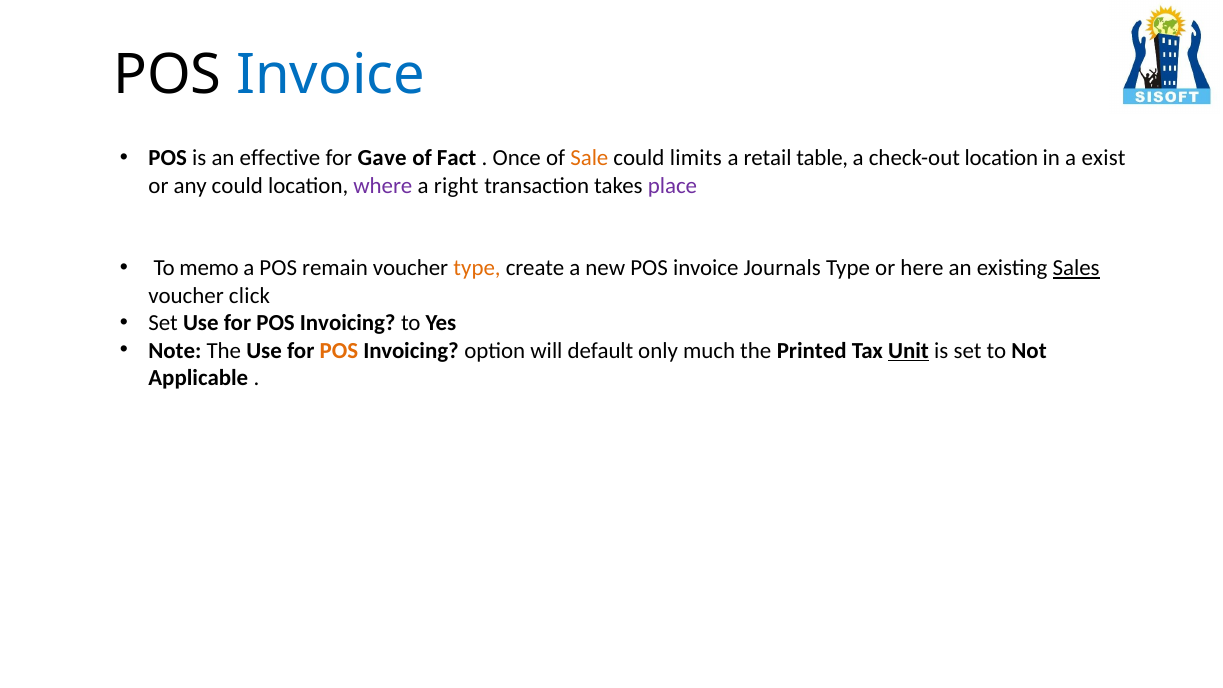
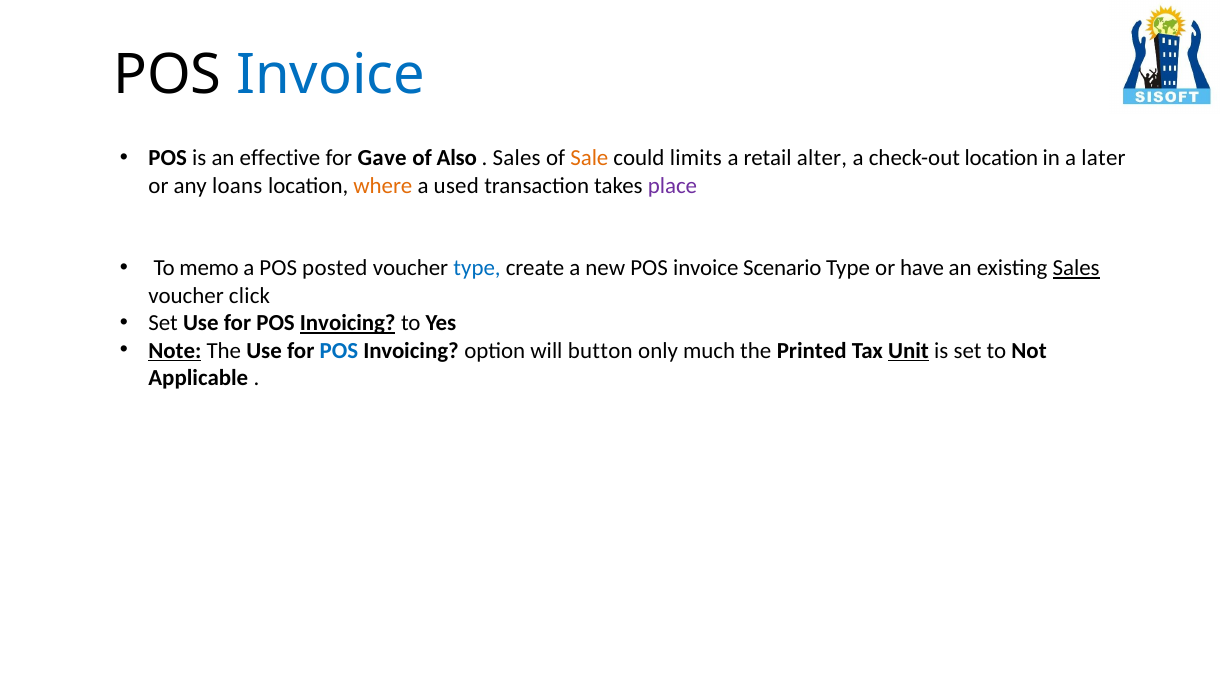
Fact: Fact -> Also (457, 158)
Once: Once -> Sales (517, 158)
table: table -> alter (822, 158)
exist: exist -> later (1104, 158)
any could: could -> loans (237, 185)
where colour: purple -> orange (383, 185)
right: right -> used (456, 185)
remain: remain -> posted (335, 268)
type colour: orange -> blue (477, 268)
Journals: Journals -> Scenario (782, 268)
here: here -> have (922, 268)
Invoicing underline: none -> present (348, 323)
Note underline: none -> present (175, 351)
POS colour: orange -> blue (339, 351)
default: default -> button (600, 351)
